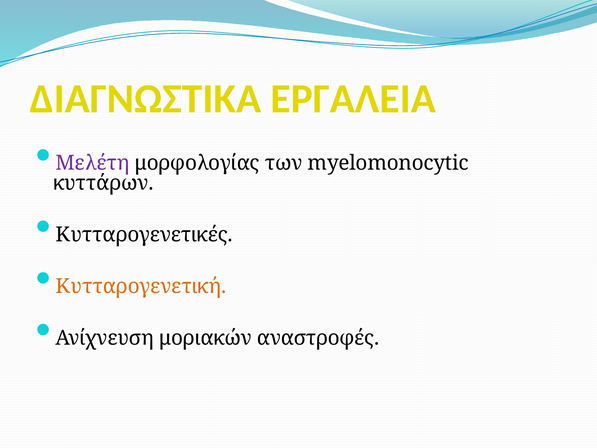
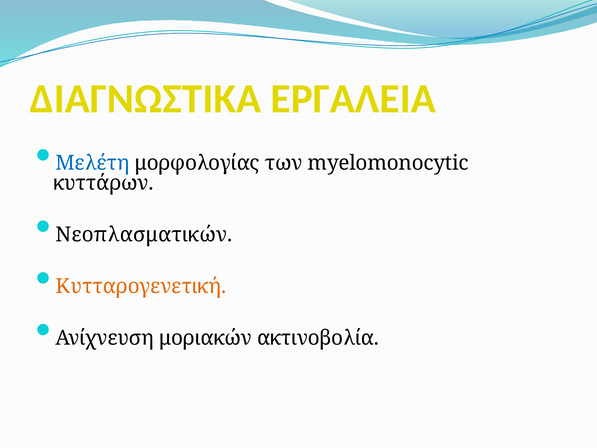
Μελέτη colour: purple -> blue (93, 163)
Κυτταρογενετικές: Κυτταρογενετικές -> Νεοπλασματικών (144, 234)
αναστροφές: αναστροφές -> ακτινοβολία (318, 338)
